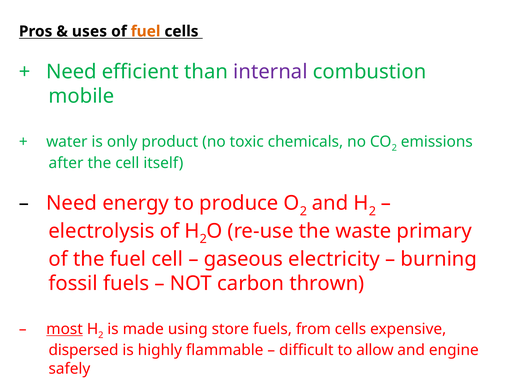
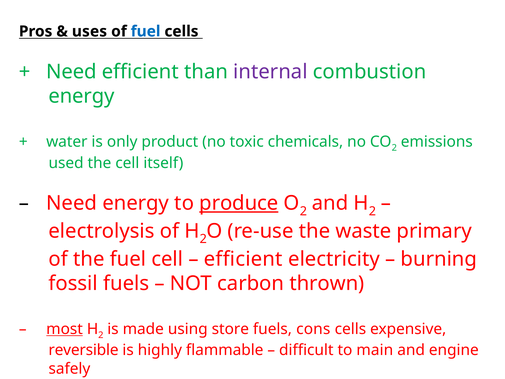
fuel colour: orange -> blue (146, 31)
mobile: mobile -> energy (82, 96)
after: after -> used (66, 163)
produce underline: none -> present (239, 203)
gaseous: gaseous -> efficient (243, 259)
from: from -> cons (313, 329)
dispersed: dispersed -> reversible (84, 350)
allow: allow -> main (375, 350)
